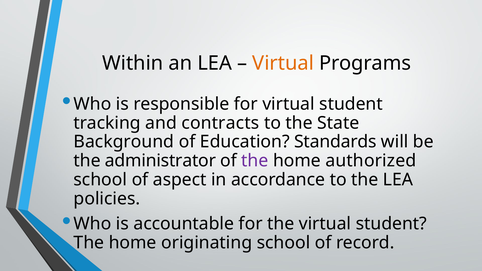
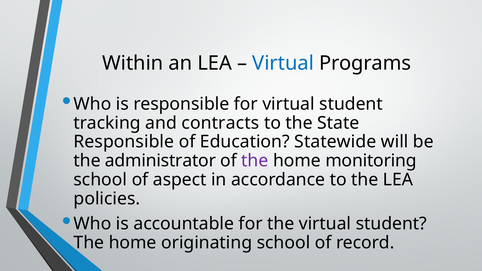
Virtual colour: orange -> blue (283, 63)
Background: Background -> Responsible (124, 142)
Standards: Standards -> Statewide (335, 142)
authorized: authorized -> monitoring (371, 161)
